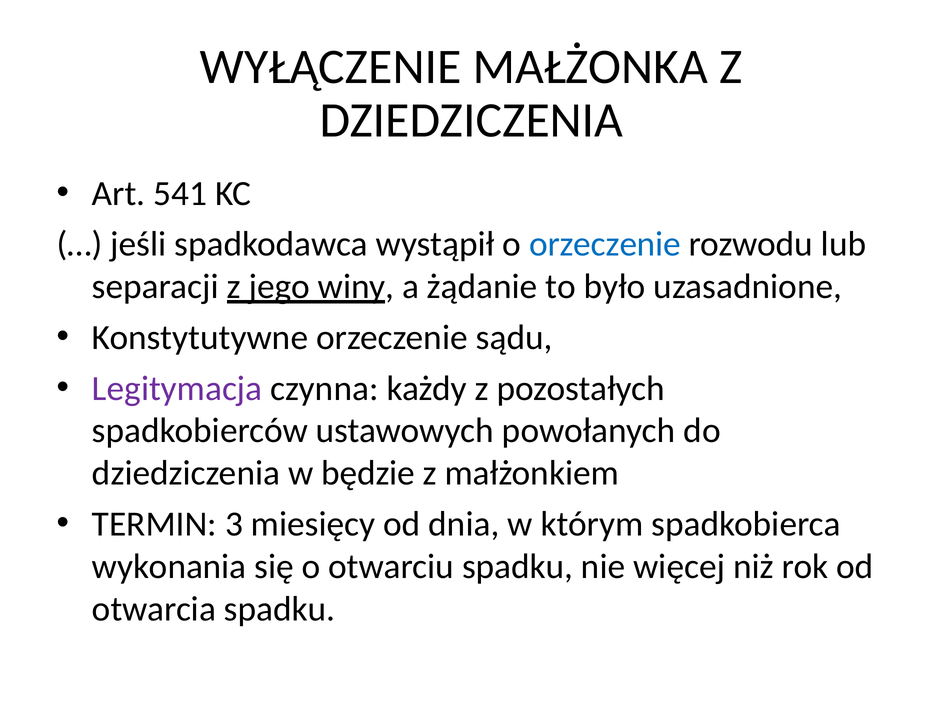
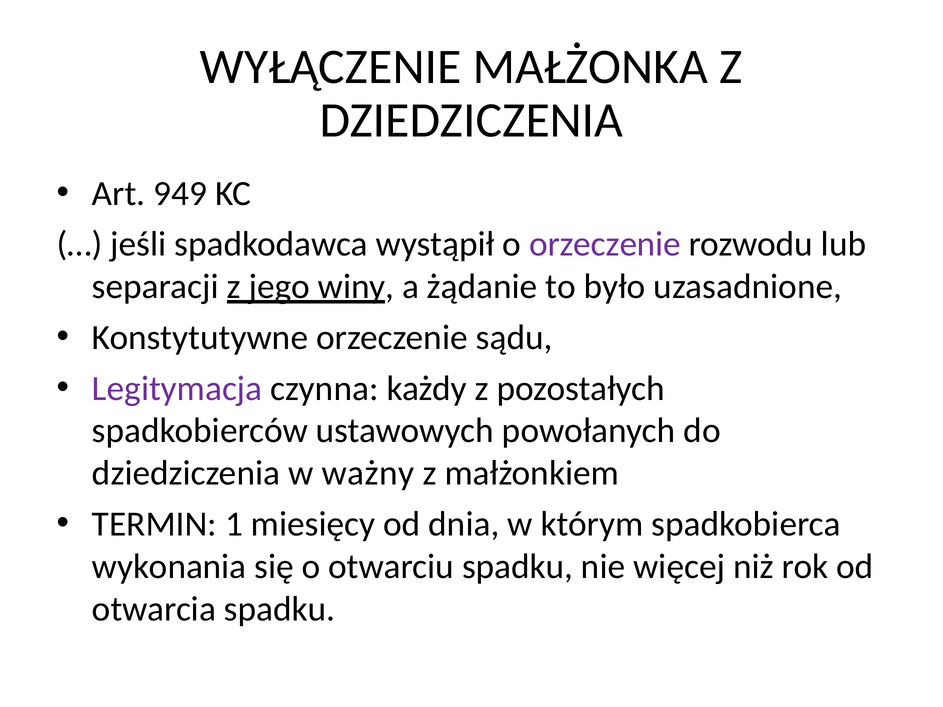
541: 541 -> 949 (180, 193)
orzeczenie colour: blue -> purple (605, 244)
będzie: będzie -> ważny (368, 473)
3: 3 -> 1 (234, 524)
